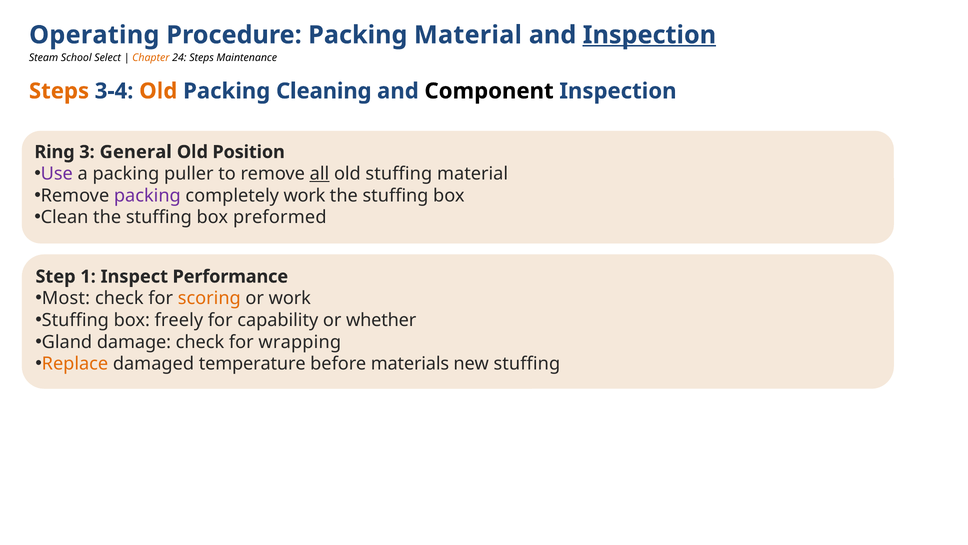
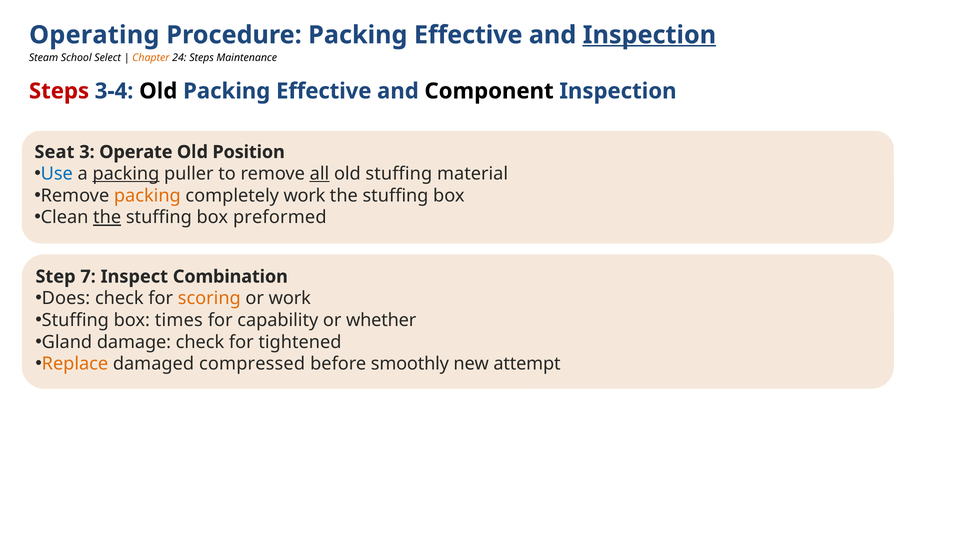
Procedure Packing Material: Material -> Effective (468, 35)
Steps colour: orange -> red (59, 91)
Old colour: orange -> black (158, 91)
Cleaning: Cleaning -> Effective (324, 91)
Ring: Ring -> Seat (54, 152)
General: General -> Operate (136, 152)
Use colour: purple -> blue (57, 174)
packing underline: none -> present (126, 174)
packing colour: purple -> orange (147, 196)
the underline: none -> present (107, 217)
1: 1 -> 7 (88, 277)
Performance: Performance -> Combination (230, 277)
Most: Most -> Does (66, 298)
freely: freely -> times (179, 320)
wrapping: wrapping -> tightened (300, 342)
temperature: temperature -> compressed (252, 364)
materials: materials -> smoothly (410, 364)
new stuffing: stuffing -> attempt (527, 364)
